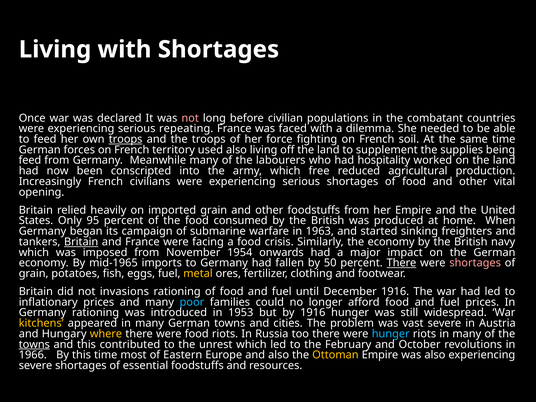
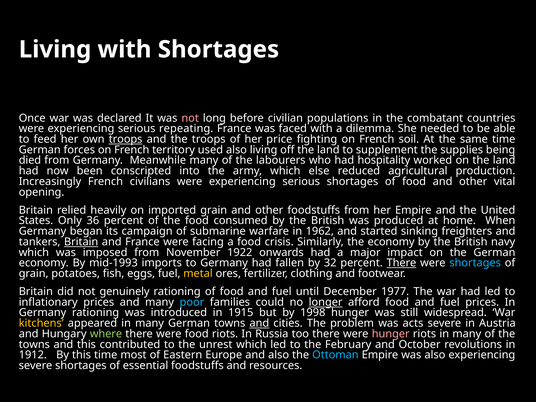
force: force -> price (279, 139)
feed: feed -> died (30, 160)
free: free -> else (319, 171)
95: 95 -> 36 (93, 221)
1963: 1963 -> 1962 (320, 231)
1954: 1954 -> 1922 (240, 252)
mid-1965: mid-1965 -> mid-1993 (113, 263)
50: 50 -> 32 (330, 263)
shortages colour: pink -> light blue (475, 263)
invasions: invasions -> genuinely (125, 292)
December 1916: 1916 -> 1977 (395, 292)
longer underline: none -> present (326, 302)
1953: 1953 -> 1915 (241, 313)
by 1916: 1916 -> 1998 (313, 313)
and underline: none -> present (259, 323)
vast: vast -> acts (413, 323)
where colour: yellow -> light green (106, 334)
hunger colour: light blue -> pink (391, 334)
towns underline: present -> none (34, 344)
1966: 1966 -> 1912 (33, 355)
Ottoman colour: yellow -> light blue (335, 355)
